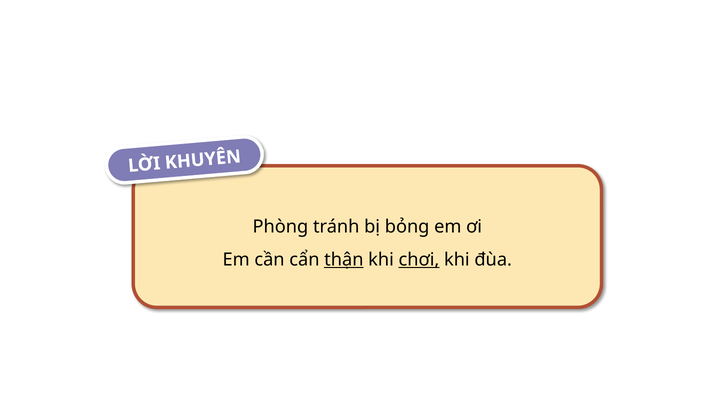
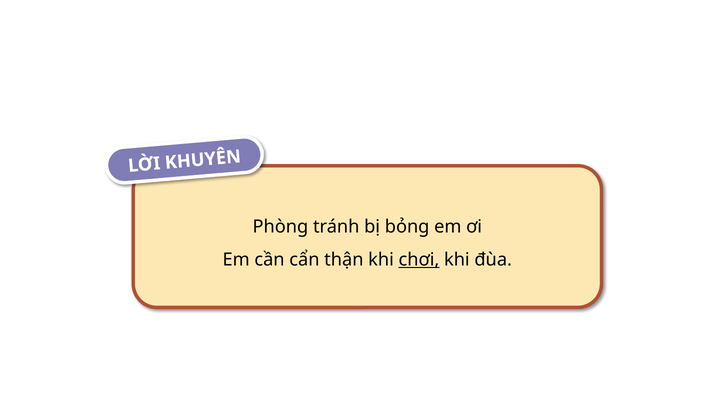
thận underline: present -> none (344, 259)
